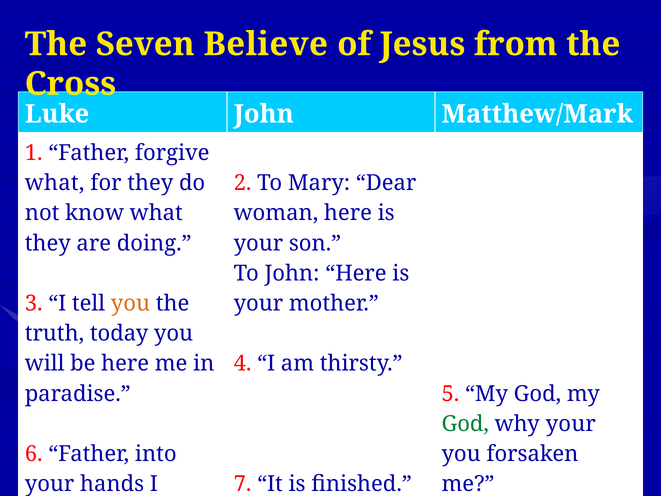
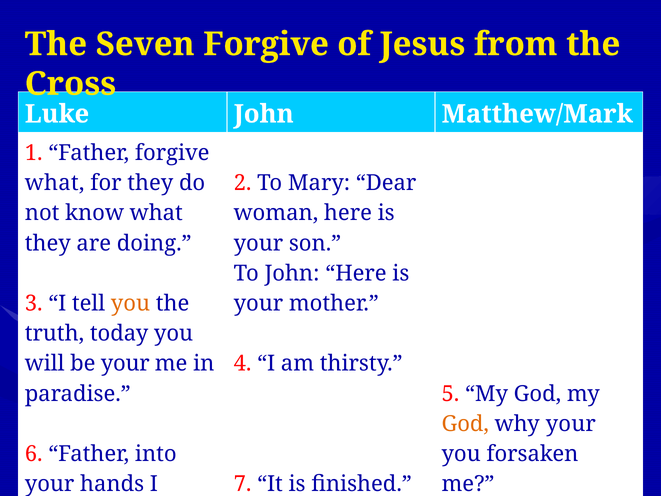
Seven Believe: Believe -> Forgive (266, 44)
be here: here -> your (125, 363)
God colour: green -> orange (465, 424)
